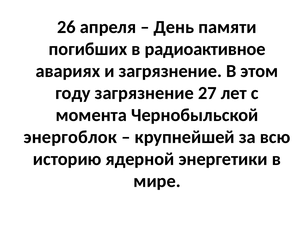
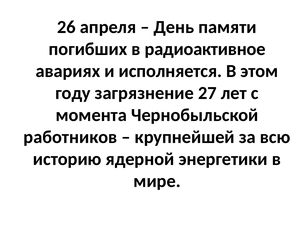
и загрязнение: загрязнение -> исполняется (170, 71)
энергоблок: энергоблок -> работников (70, 137)
